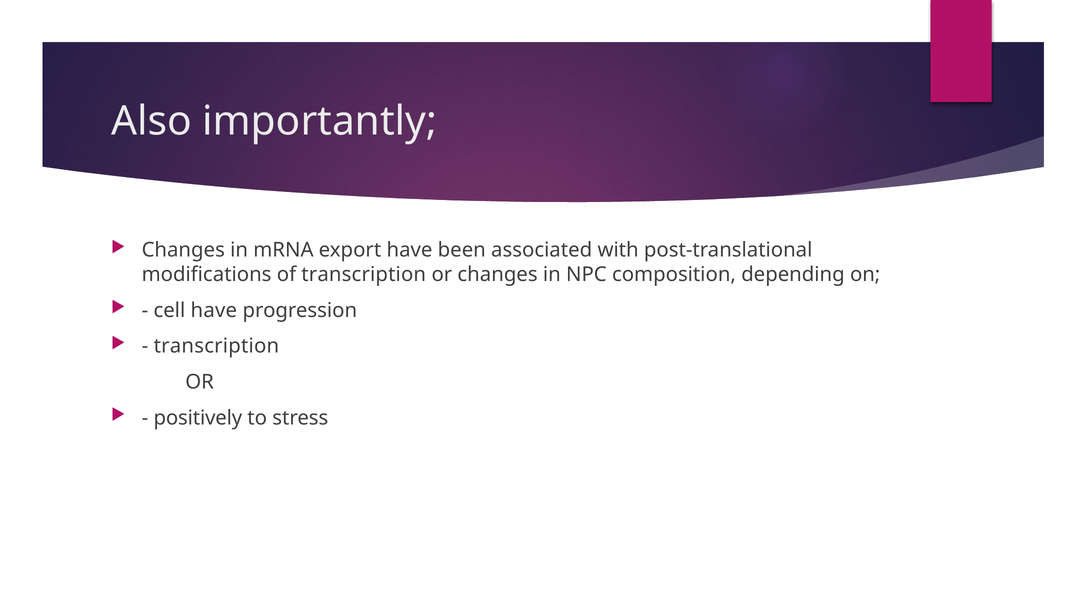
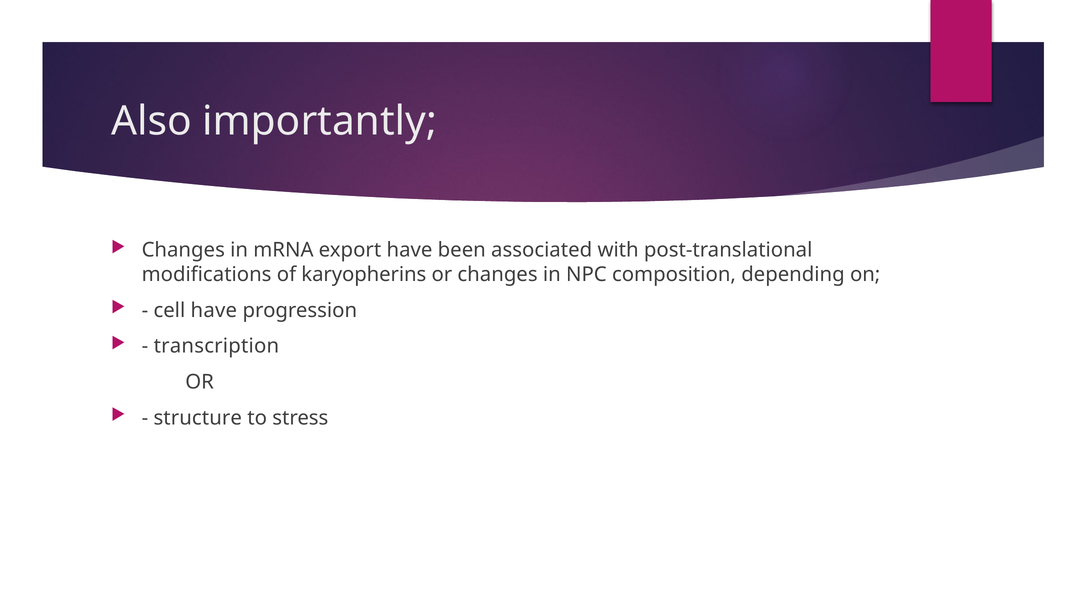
of transcription: transcription -> karyopherins (364, 274)
positively: positively -> structure (198, 417)
